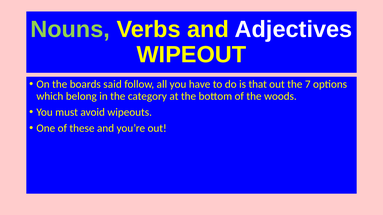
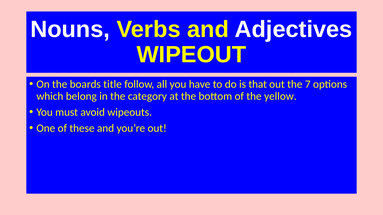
Nouns colour: light green -> white (70, 29)
said: said -> title (113, 84)
woods: woods -> yellow (280, 96)
